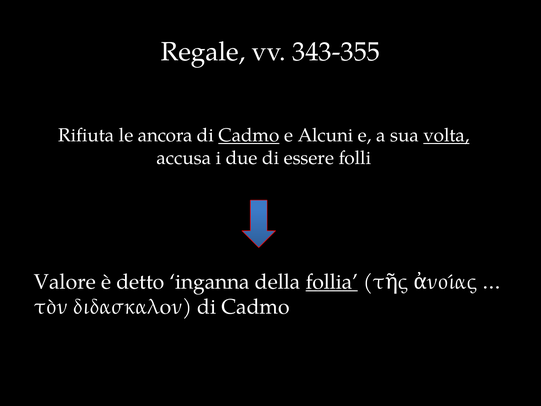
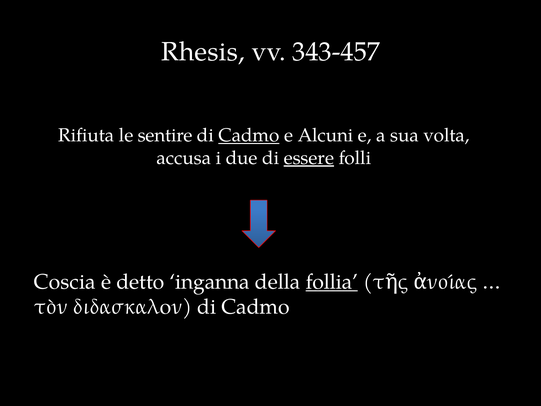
Regale: Regale -> Rhesis (203, 52)
343-355: 343-355 -> 343-457 (336, 52)
ancora: ancora -> sentire (165, 135)
volta underline: present -> none (446, 135)
essere underline: none -> present (309, 158)
Valore: Valore -> Coscia (65, 282)
